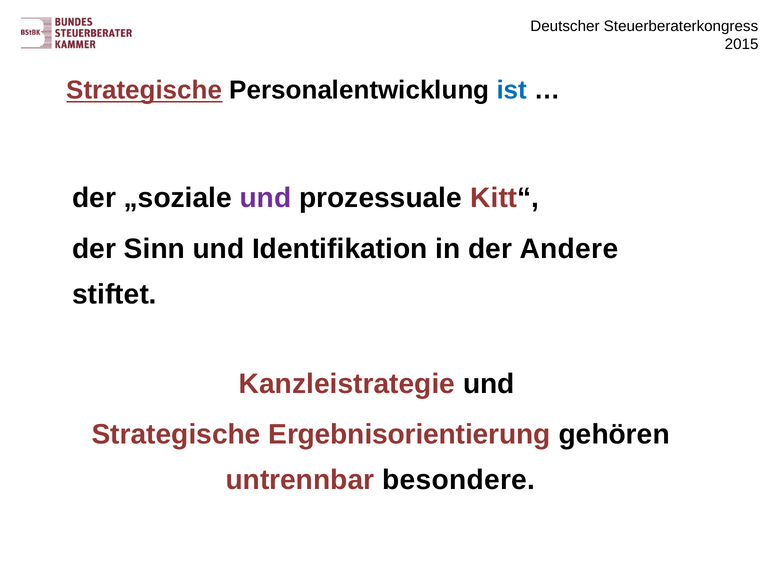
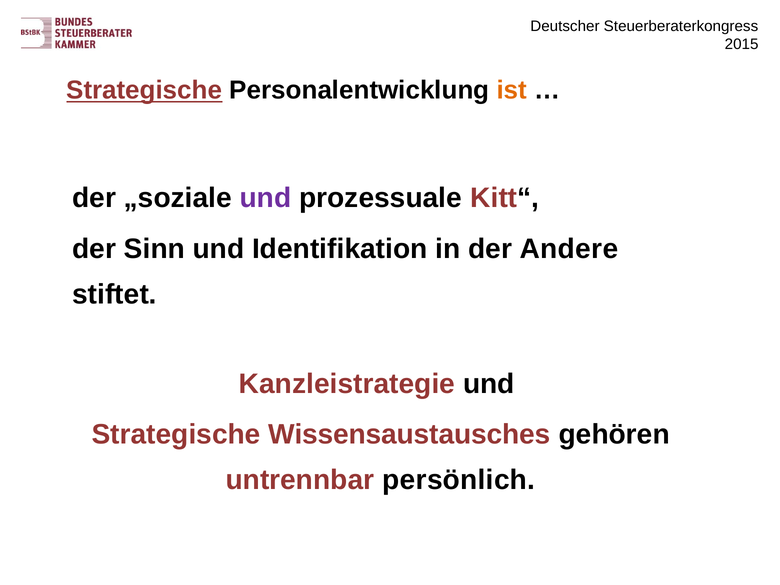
ist colour: blue -> orange (512, 90)
Ergebnisorientierung: Ergebnisorientierung -> Wissensaustausches (409, 434)
besondere: besondere -> persönlich (459, 480)
